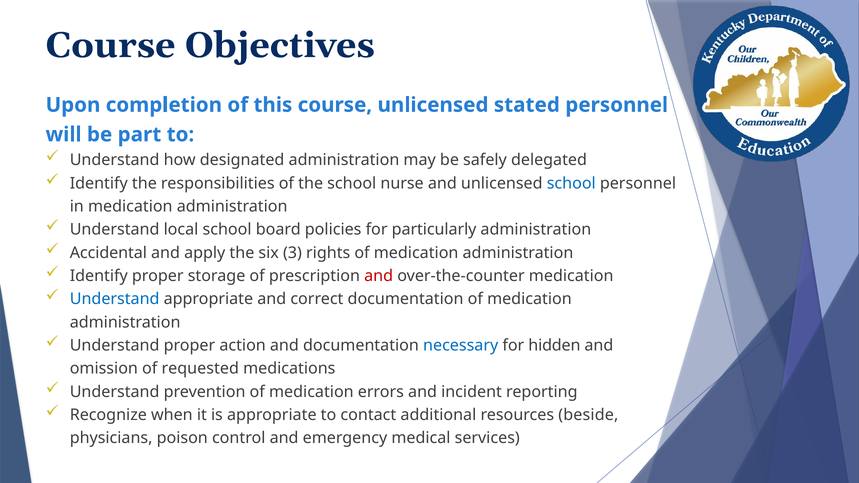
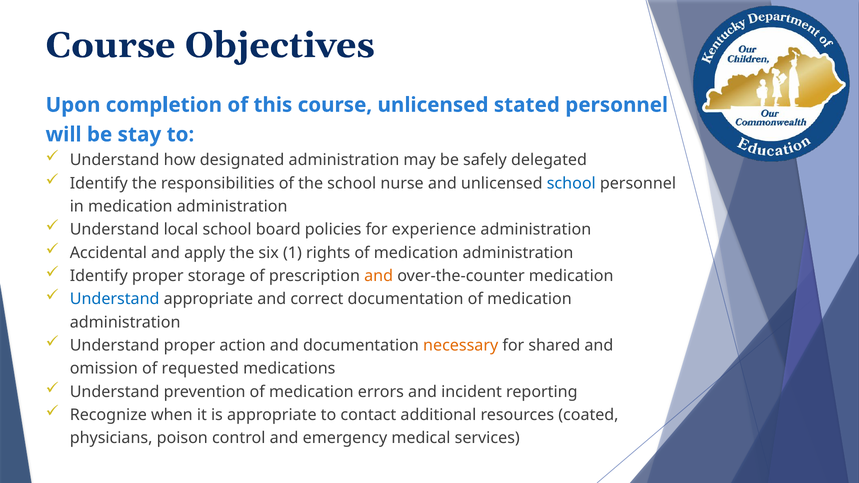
part: part -> stay (139, 135)
particularly: particularly -> experience (434, 230)
3: 3 -> 1 (292, 253)
and colour: red -> orange (379, 276)
necessary colour: blue -> orange (461, 346)
hidden: hidden -> shared (554, 346)
beside: beside -> coated (588, 415)
